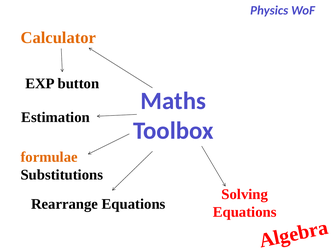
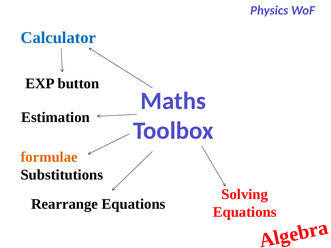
Calculator colour: orange -> blue (58, 38)
